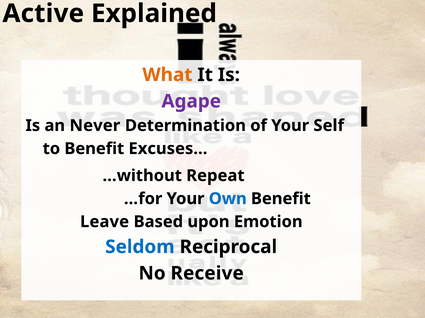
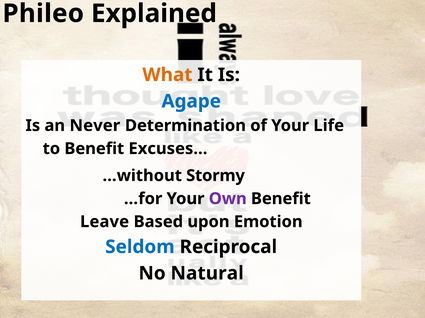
Active: Active -> Phileo (43, 14)
Agape colour: purple -> blue (191, 101)
Self: Self -> Life (329, 126)
Repeat: Repeat -> Stormy (216, 176)
Own colour: blue -> purple (228, 199)
Receive: Receive -> Natural (207, 274)
